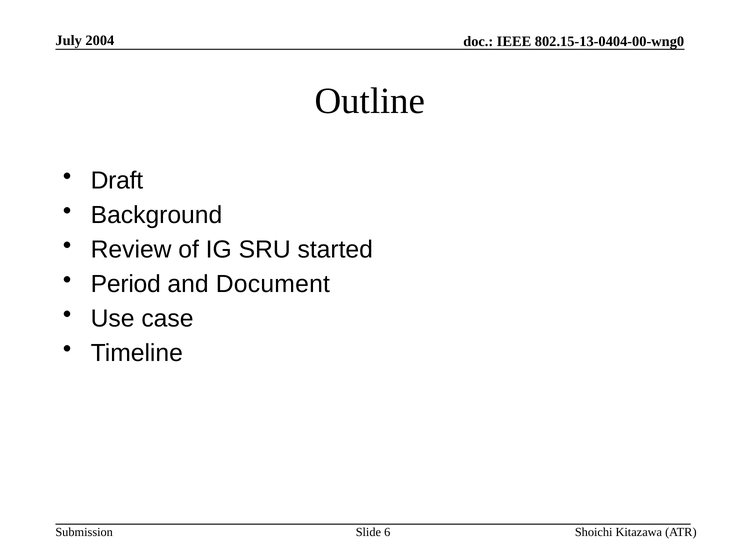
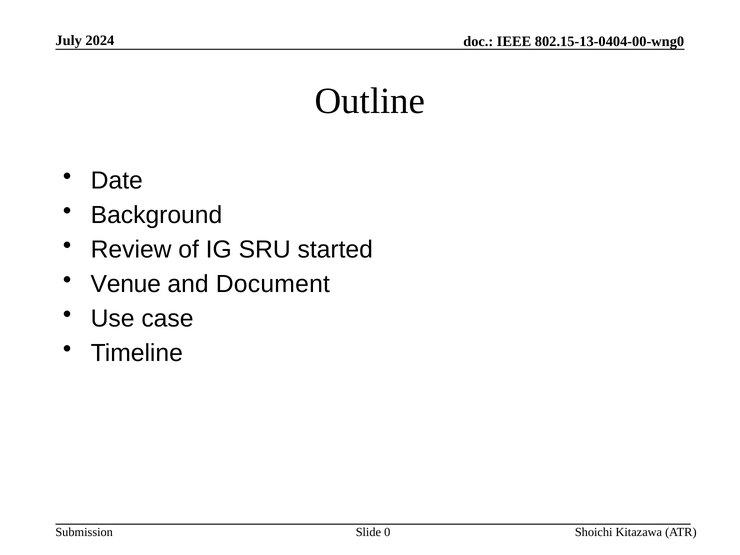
2004: 2004 -> 2024 (100, 40)
Draft: Draft -> Date (117, 181)
Period: Period -> Venue (126, 284)
6: 6 -> 0 (387, 532)
